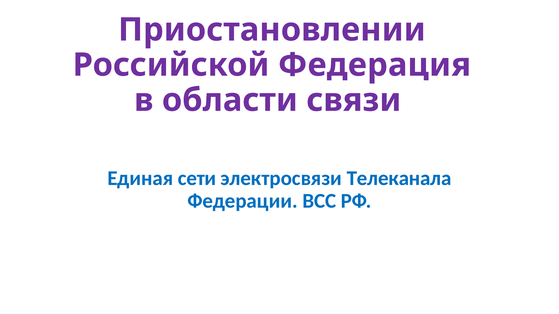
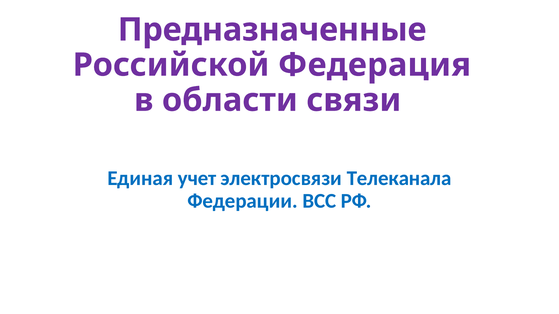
Приостановлении: Приостановлении -> Предназначенные (272, 30)
сети: сети -> учет (197, 178)
